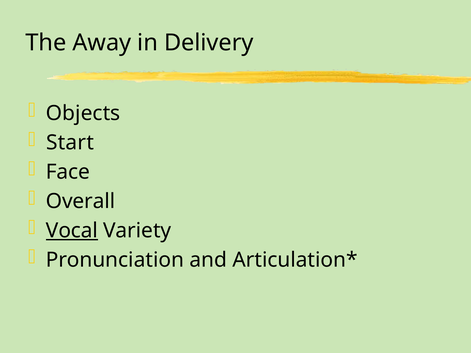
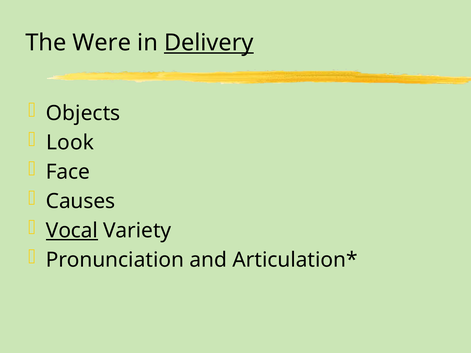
Away: Away -> Were (102, 43)
Delivery underline: none -> present (209, 43)
Start: Start -> Look (70, 143)
Overall: Overall -> Causes (81, 201)
